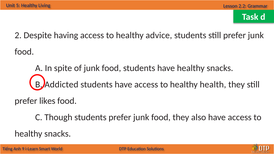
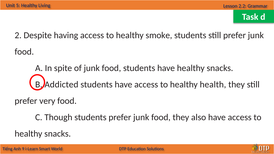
advice: advice -> smoke (159, 35)
likes: likes -> very (47, 101)
